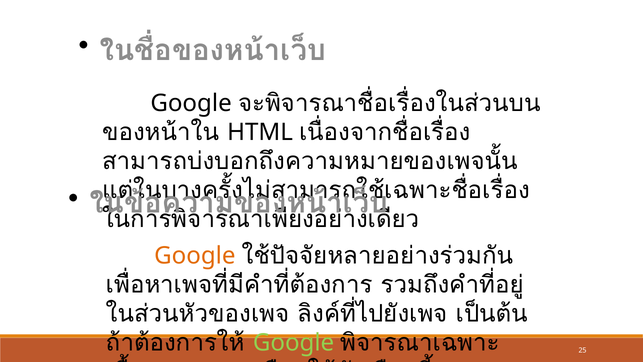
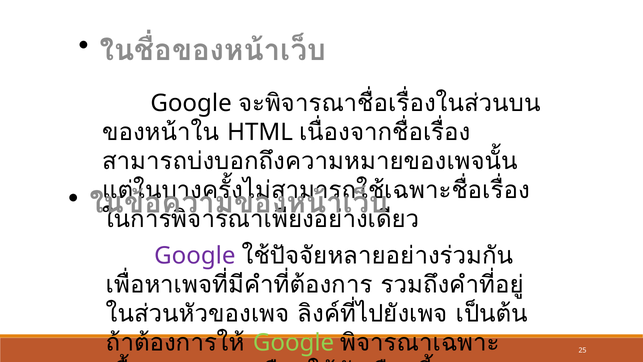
Google colour: orange -> purple (195, 256)
